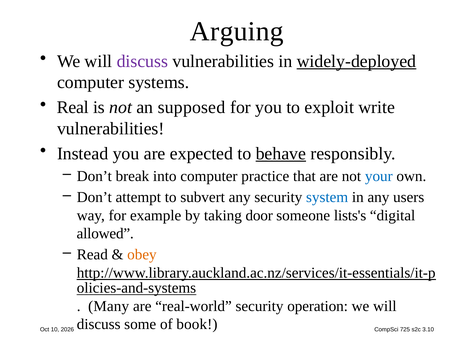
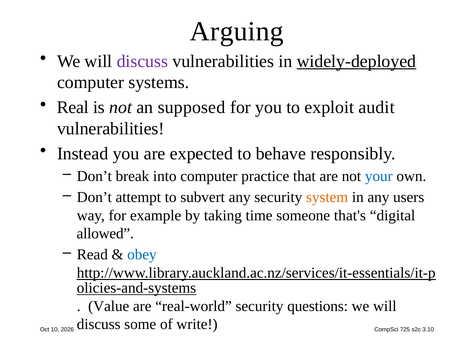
write: write -> audit (377, 107)
behave underline: present -> none (281, 154)
system colour: blue -> orange (327, 198)
door: door -> time (259, 216)
lists's: lists's -> that's (350, 216)
obey colour: orange -> blue (142, 255)
Many: Many -> Value (109, 306)
operation: operation -> questions (318, 306)
book: book -> write (197, 325)
